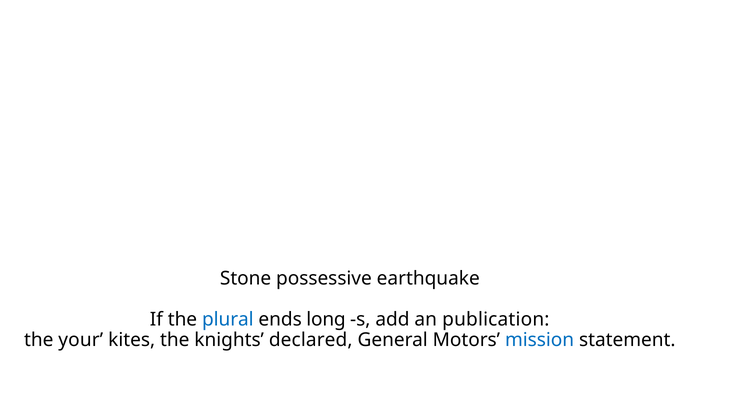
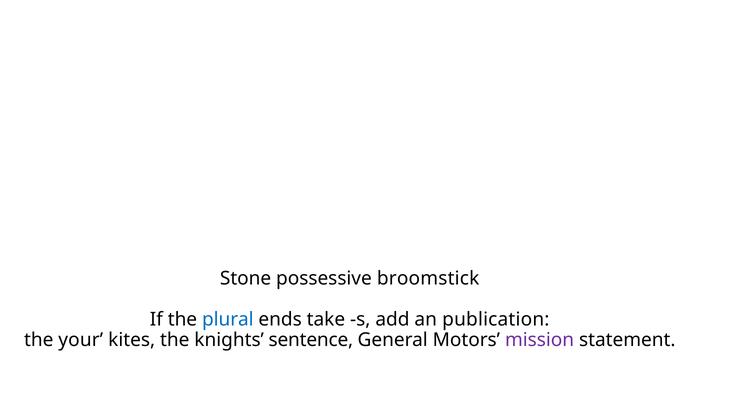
earthquake: earthquake -> broomstick (428, 278)
long: long -> take (326, 319)
declared: declared -> sentence (311, 340)
mission colour: blue -> purple (540, 340)
